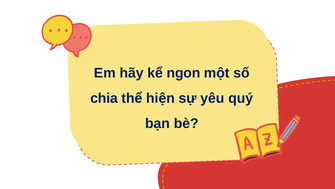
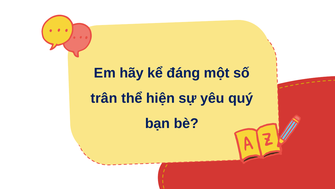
ngon: ngon -> đáng (183, 73)
chia: chia -> trân (104, 98)
